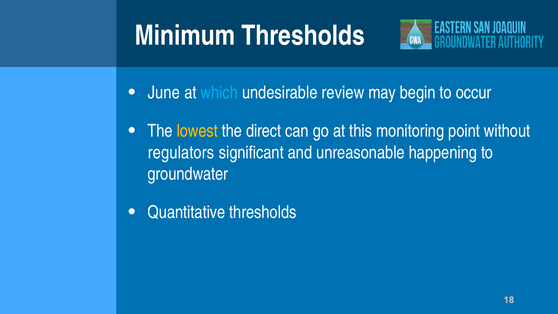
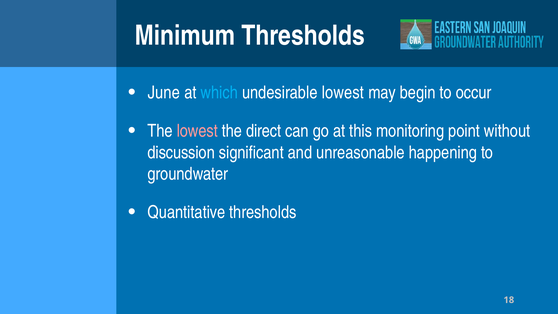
undesirable review: review -> lowest (343, 93)
lowest colour: yellow -> pink (197, 131)
regulators: regulators -> discussion (181, 152)
